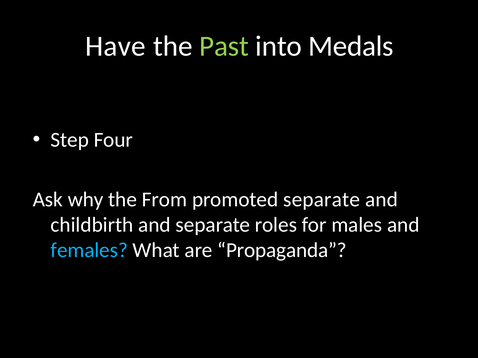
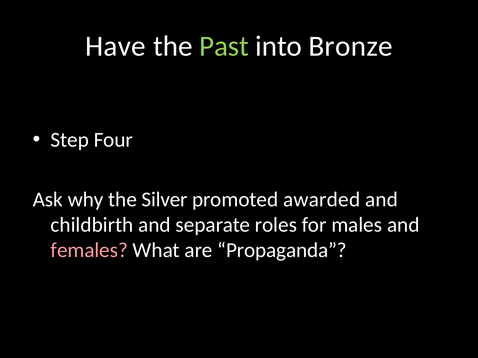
Medals: Medals -> Bronze (351, 46)
From: From -> Silver (165, 200)
promoted separate: separate -> awarded (322, 200)
females colour: light blue -> pink (89, 251)
